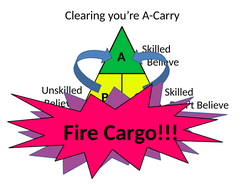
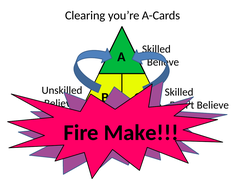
A-Carry: A-Carry -> A-Cards (161, 16)
Cargo: Cargo -> Make (141, 133)
